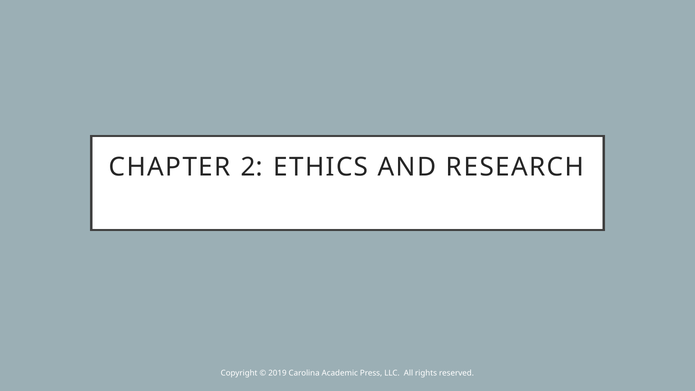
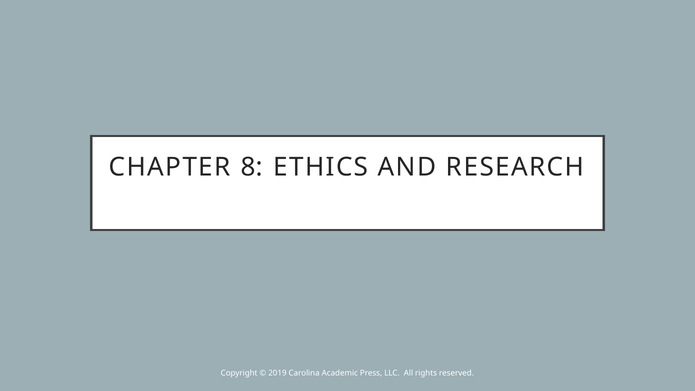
2: 2 -> 8 (252, 167)
